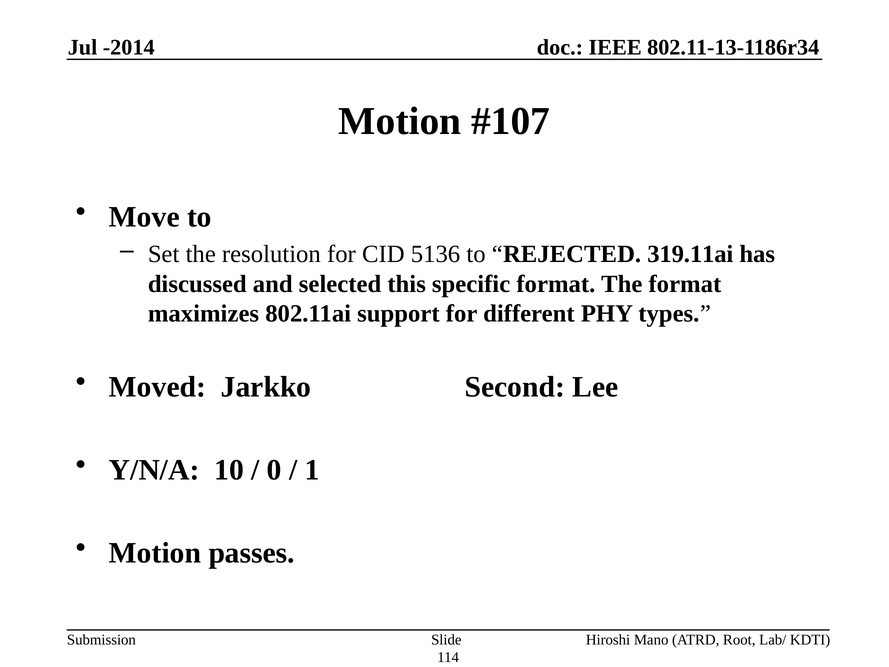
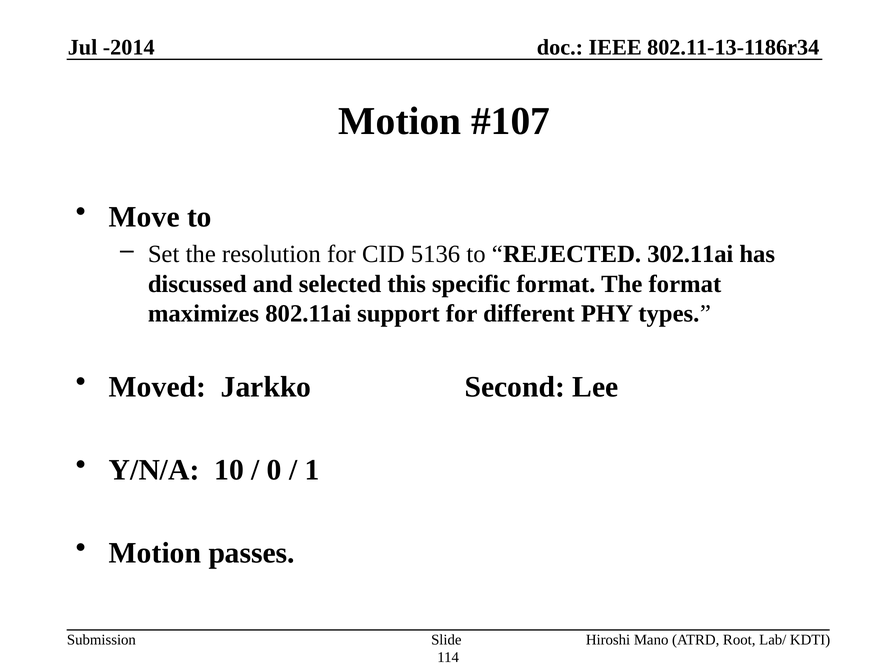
319.11ai: 319.11ai -> 302.11ai (690, 254)
